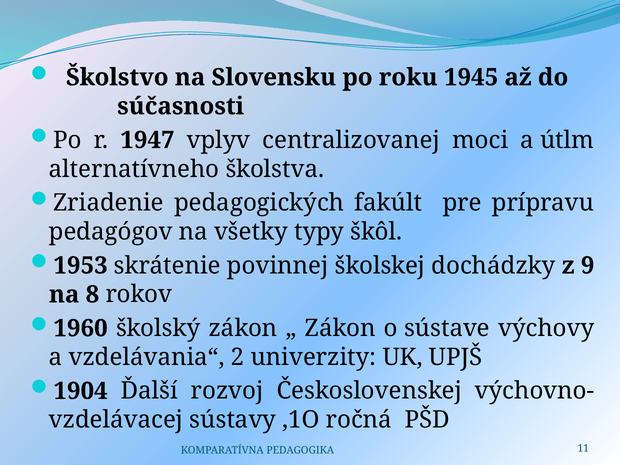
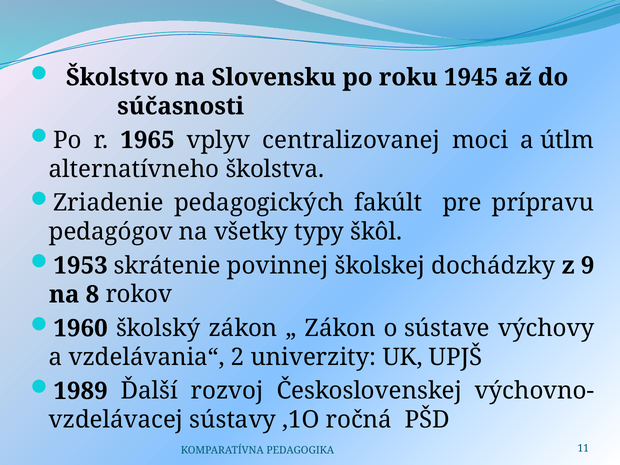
1947: 1947 -> 1965 (147, 140)
1904: 1904 -> 1989 (81, 391)
